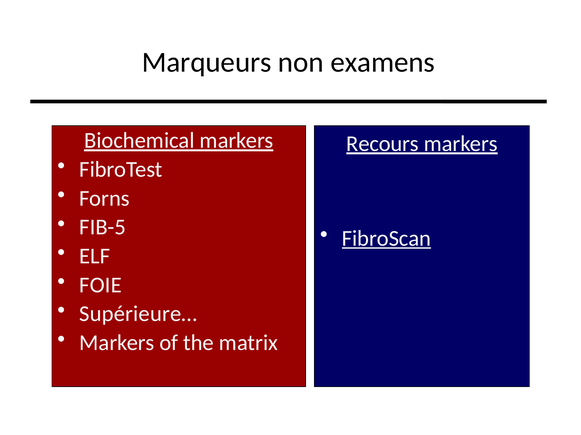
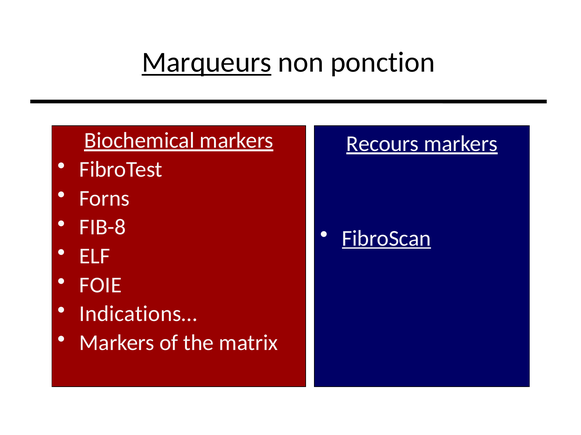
Marqueurs underline: none -> present (207, 63)
examens: examens -> ponction (383, 63)
FIB-5: FIB-5 -> FIB-8 (103, 228)
Supérieure…: Supérieure… -> Indications… (138, 314)
